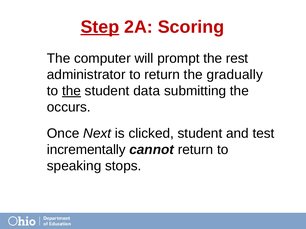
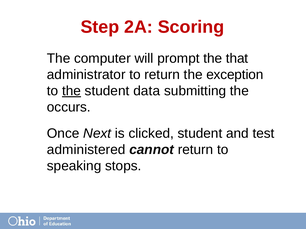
Step underline: present -> none (100, 27)
rest: rest -> that (237, 58)
gradually: gradually -> exception (235, 75)
incrementally: incrementally -> administered (86, 150)
